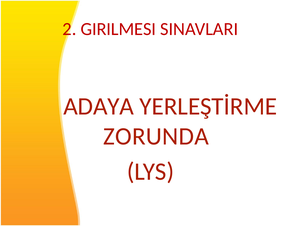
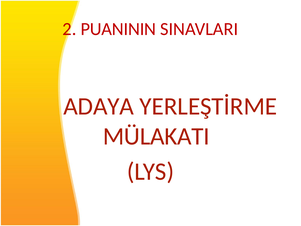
GIRILMESI: GIRILMESI -> PUANININ (118, 29)
ZORUNDA: ZORUNDA -> MÜLAKATI (156, 136)
